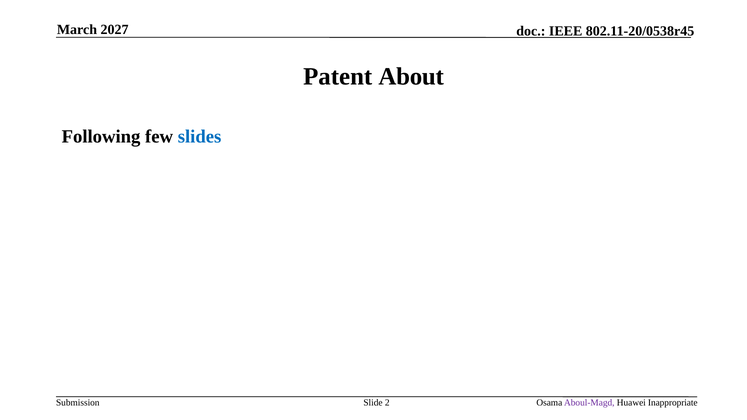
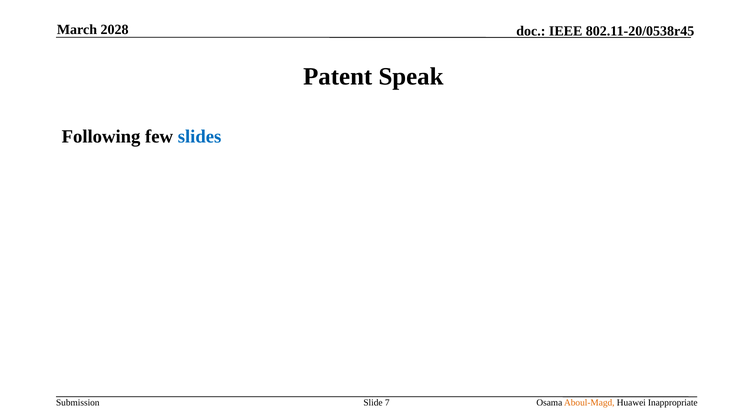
2027: 2027 -> 2028 (115, 30)
About: About -> Speak (411, 76)
2: 2 -> 7 (387, 403)
Aboul-Magd colour: purple -> orange (589, 403)
